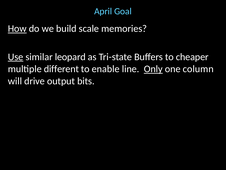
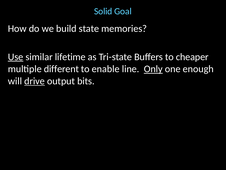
April: April -> Solid (103, 11)
How underline: present -> none (17, 29)
scale: scale -> state (89, 29)
leopard: leopard -> lifetime (70, 57)
column: column -> enough (198, 69)
drive underline: none -> present (35, 81)
